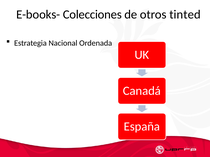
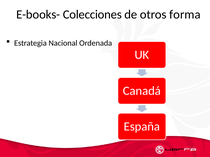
tinted: tinted -> forma (185, 14)
